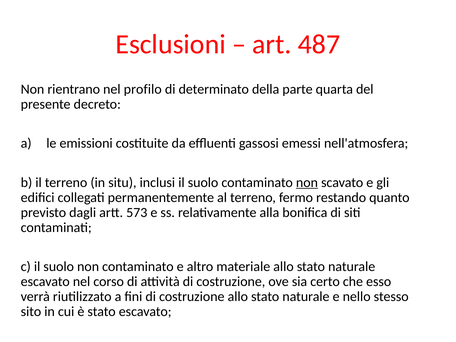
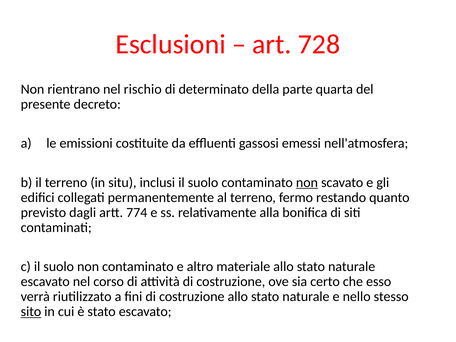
487: 487 -> 728 (319, 44)
profilo: profilo -> rischio (143, 89)
573: 573 -> 774 (137, 213)
sito underline: none -> present (31, 312)
